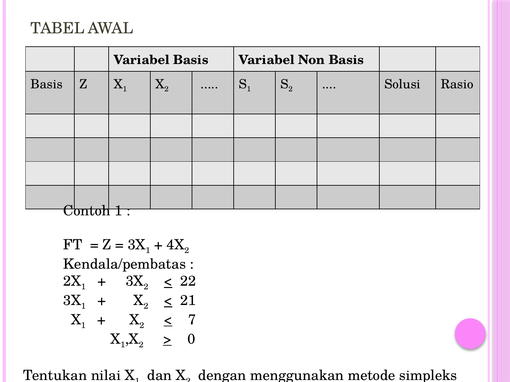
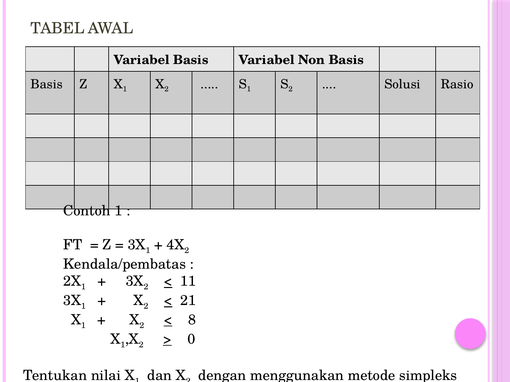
22: 22 -> 11 (188, 282)
7: 7 -> 8 (192, 320)
